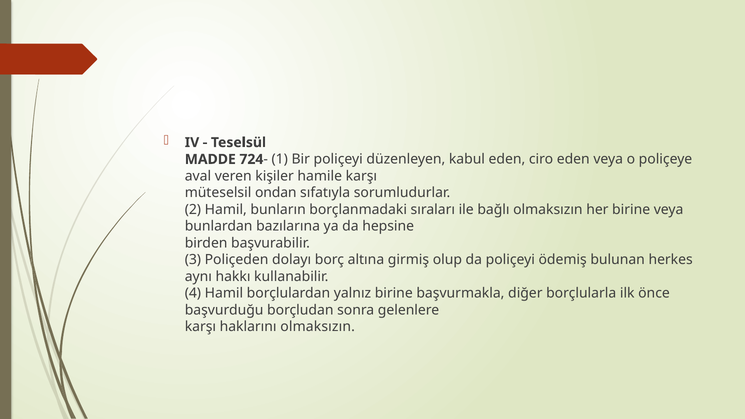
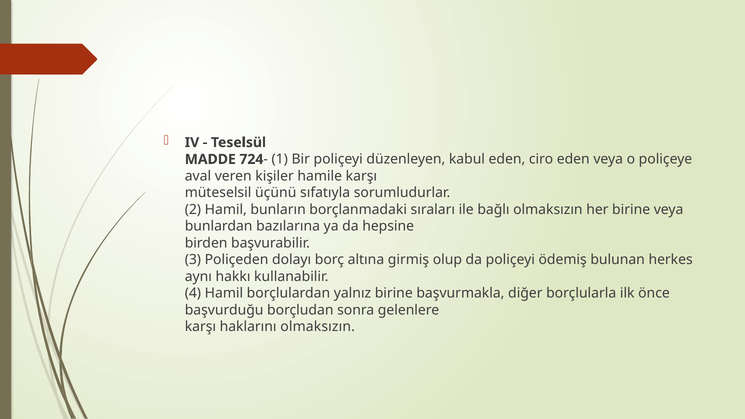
ondan: ondan -> üçünü (276, 193)
